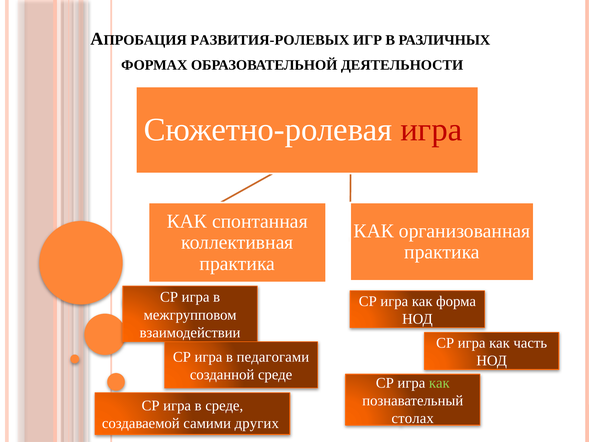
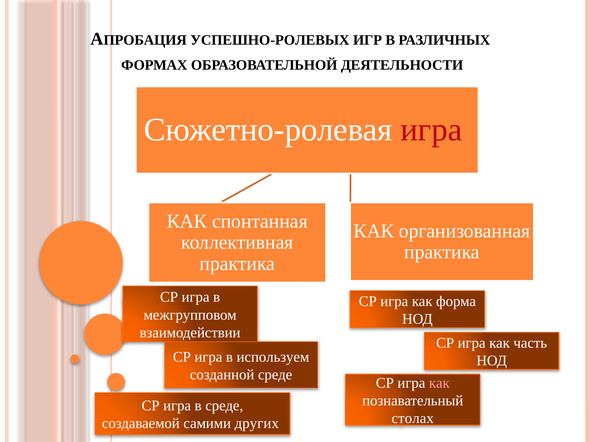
РАЗВИТИЯ-РОЛЕВЫХ: РАЗВИТИЯ-РОЛЕВЫХ -> УСПЕШНО-РОЛЕВЫХ (270, 40)
педагогами: педагогами -> используем (273, 357)
как colour: light green -> pink (439, 383)
